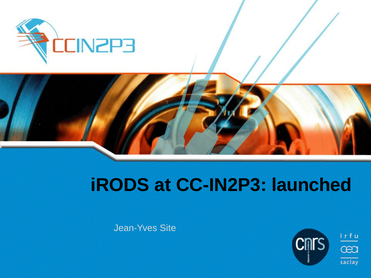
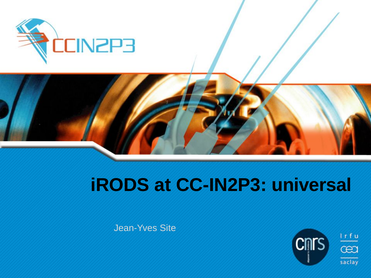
launched: launched -> universal (312, 185)
